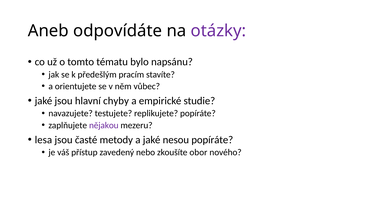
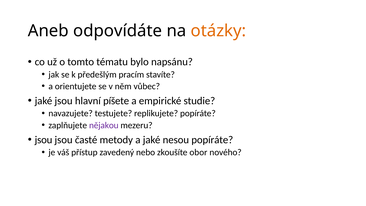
otázky colour: purple -> orange (218, 31)
chyby: chyby -> píšete (116, 101)
lesa: lesa -> jsou (44, 140)
